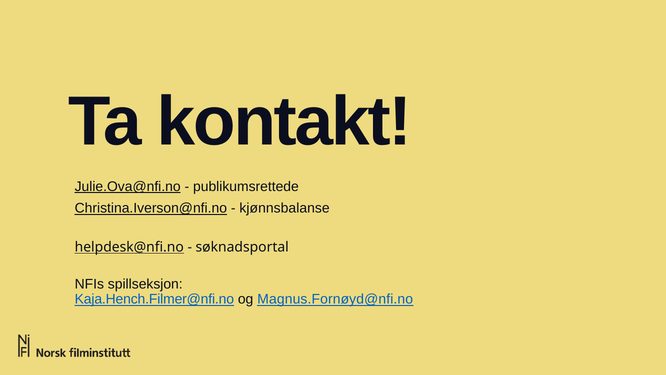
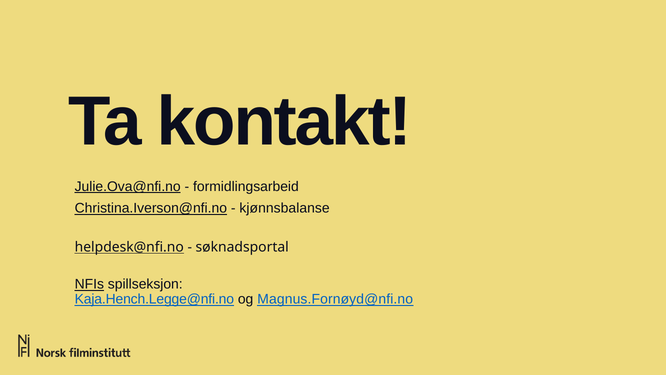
publikumsrettede: publikumsrettede -> formidlingsarbeid (246, 186)
NFIs underline: none -> present (89, 284)
Kaja.Hench.Filmer@nfi.no: Kaja.Hench.Filmer@nfi.no -> Kaja.Hench.Legge@nfi.no (154, 299)
